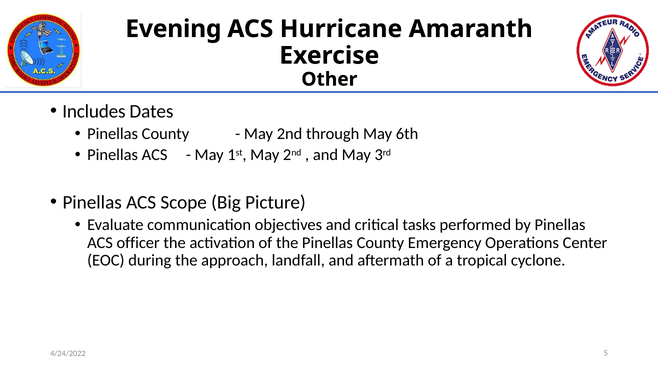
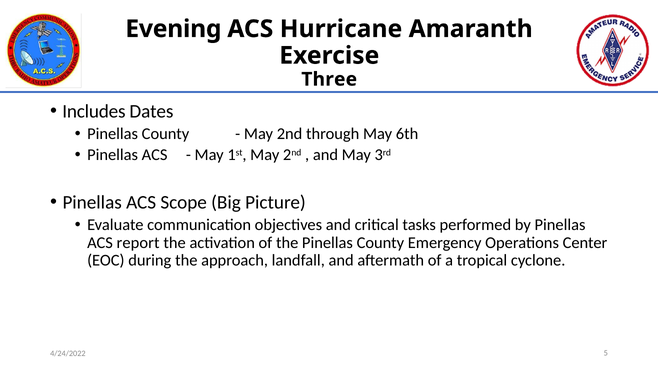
Other: Other -> Three (329, 79)
officer: officer -> report (138, 243)
